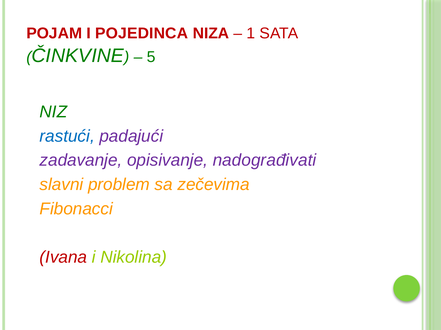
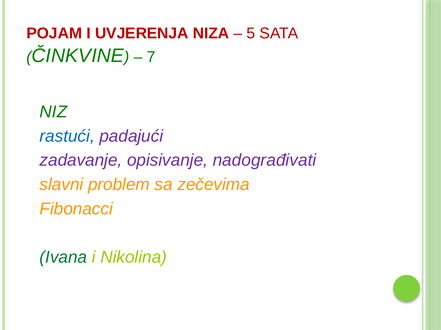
POJEDINCA: POJEDINCA -> UVJERENJA (142, 34)
1: 1 -> 5 (251, 34)
5: 5 -> 7 (151, 57)
Ivana colour: red -> green (63, 258)
